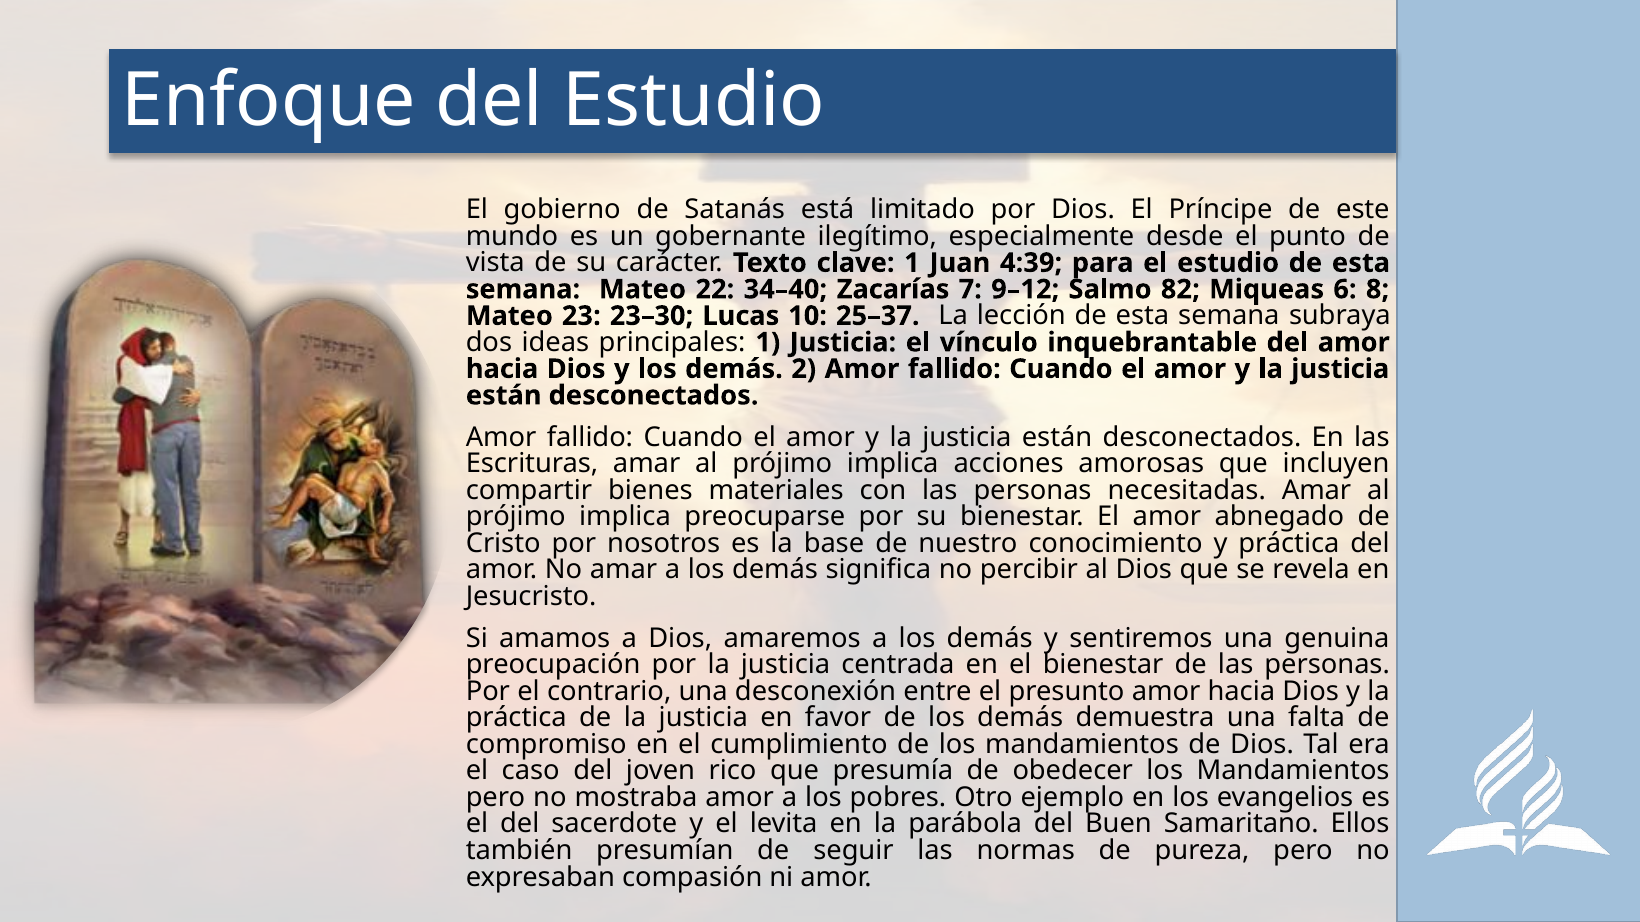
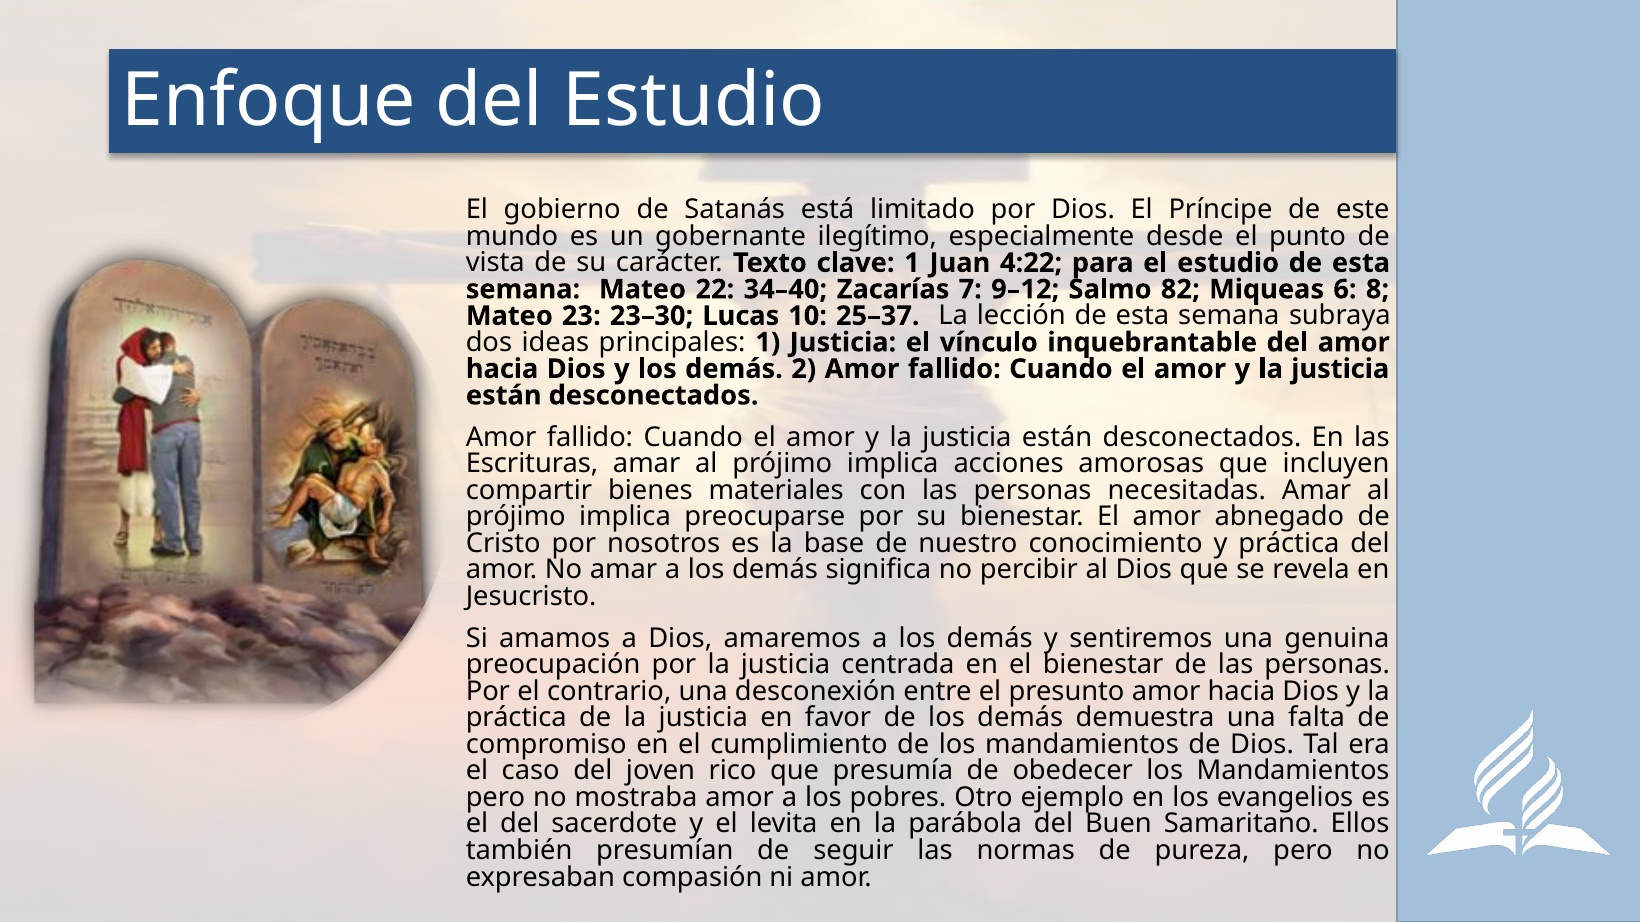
4:39: 4:39 -> 4:22 (1031, 263)
